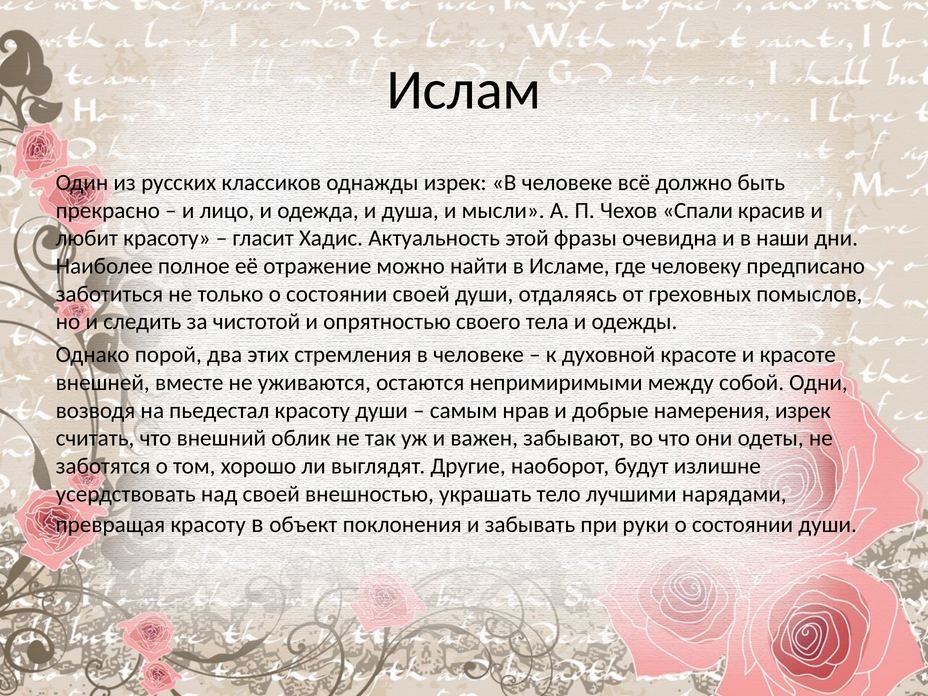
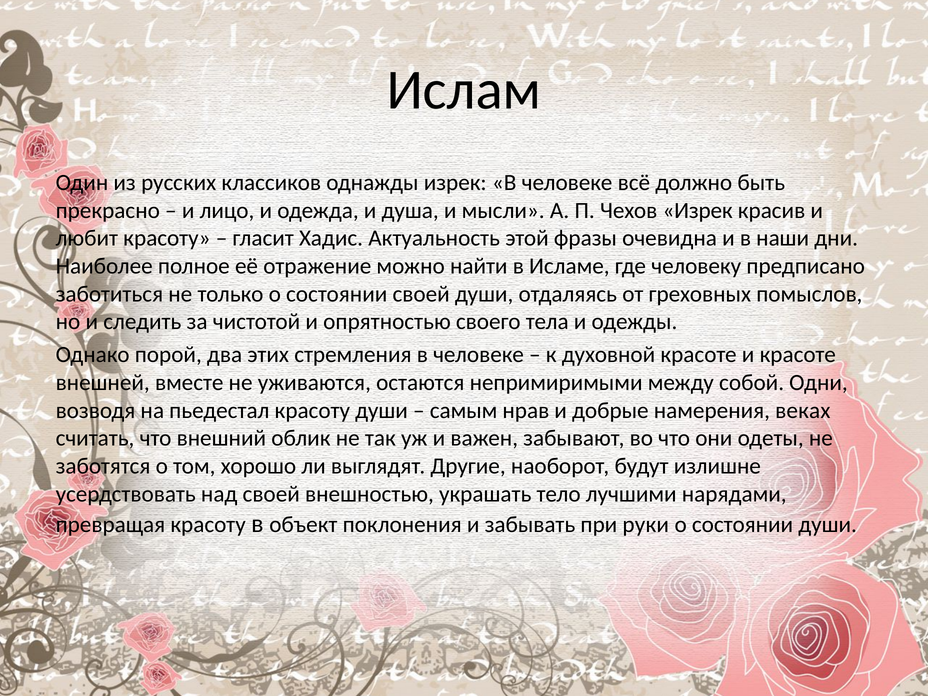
Чехов Спали: Спали -> Изрек (698, 210)
намерения изрек: изрек -> веках (803, 410)
